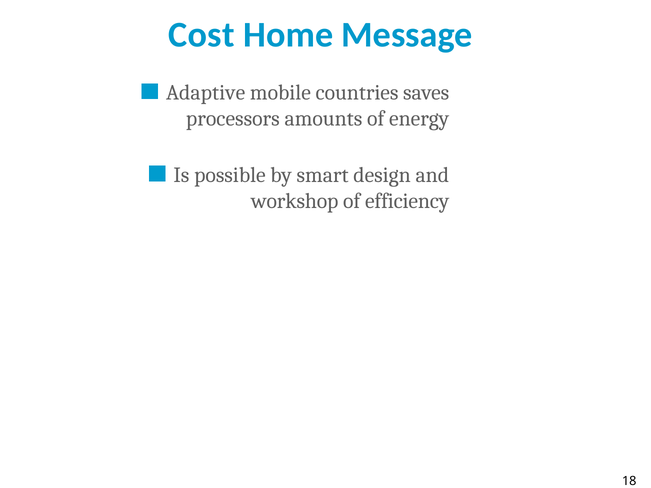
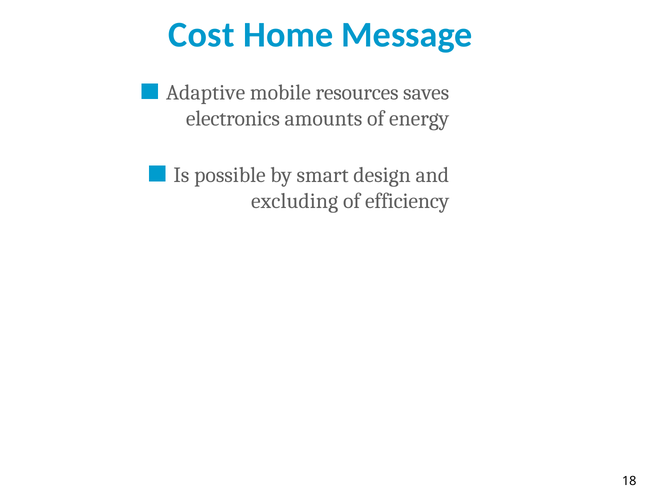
countries: countries -> resources (357, 93)
processors: processors -> electronics (233, 119)
workshop: workshop -> excluding (295, 201)
